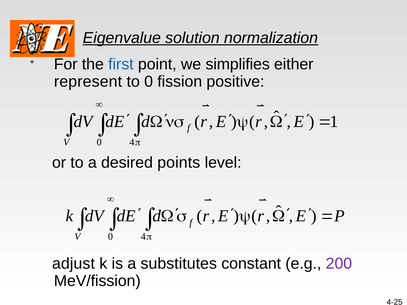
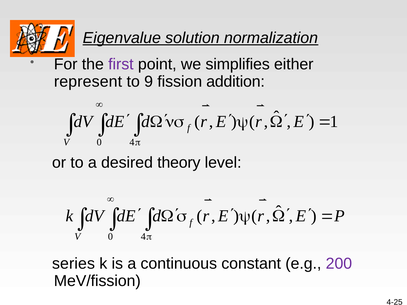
first colour: blue -> purple (121, 64)
to 0: 0 -> 9 (149, 82)
positive: positive -> addition (236, 82)
points: points -> theory (179, 163)
adjust: adjust -> series (73, 264)
substitutes: substitutes -> continuous (179, 264)
